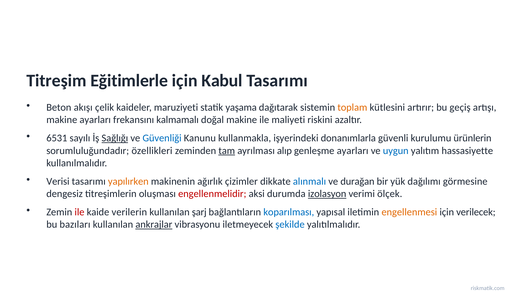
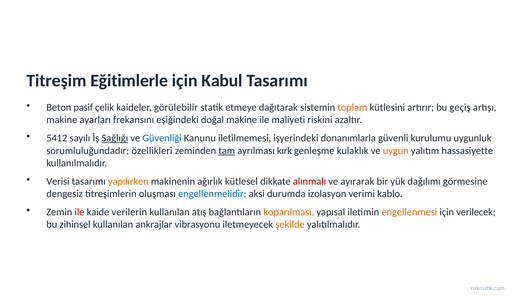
akışı: akışı -> pasif (83, 107)
maruziyeti: maruziyeti -> görülebilir (176, 107)
yaşama: yaşama -> etmeye (241, 107)
kalmamalı: kalmamalı -> eşiğindeki (177, 120)
6531: 6531 -> 5412 (57, 138)
kullanmakla: kullanmakla -> iletilmemesi (245, 138)
ürünlerin: ürünlerin -> uygunluk (472, 138)
alıp: alıp -> kırk (284, 150)
genleşme ayarları: ayarları -> kulaklık (353, 150)
uygun colour: blue -> orange (396, 150)
çizimler: çizimler -> kütlesel (241, 181)
alınmalı colour: blue -> red (309, 181)
durağan: durağan -> ayırarak (357, 181)
engellenmelidir colour: red -> blue (212, 194)
izolasyon underline: present -> none (327, 194)
ölçek: ölçek -> kablo (390, 194)
şarj: şarj -> atış (199, 212)
koparılması colour: blue -> orange (289, 212)
bazıları: bazıları -> zihinsel (75, 224)
ankrajlar underline: present -> none (154, 224)
şekilde colour: blue -> orange (290, 224)
